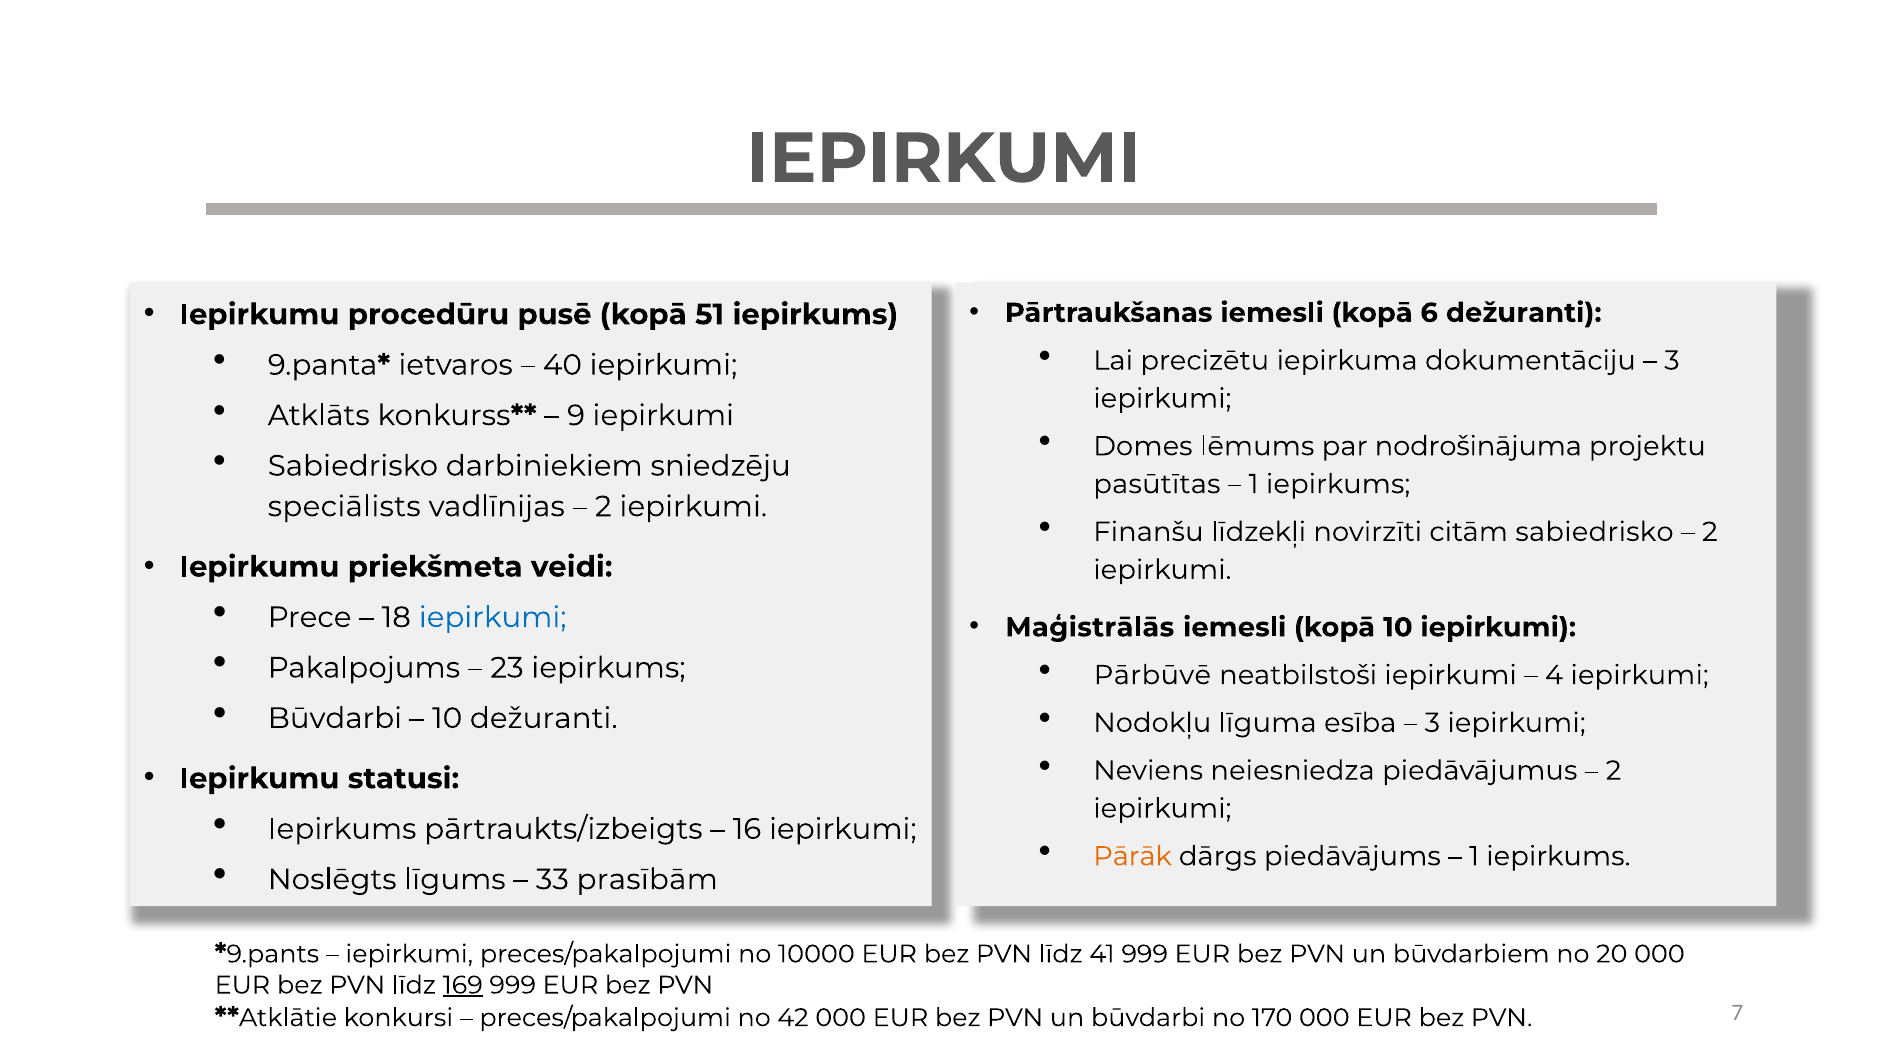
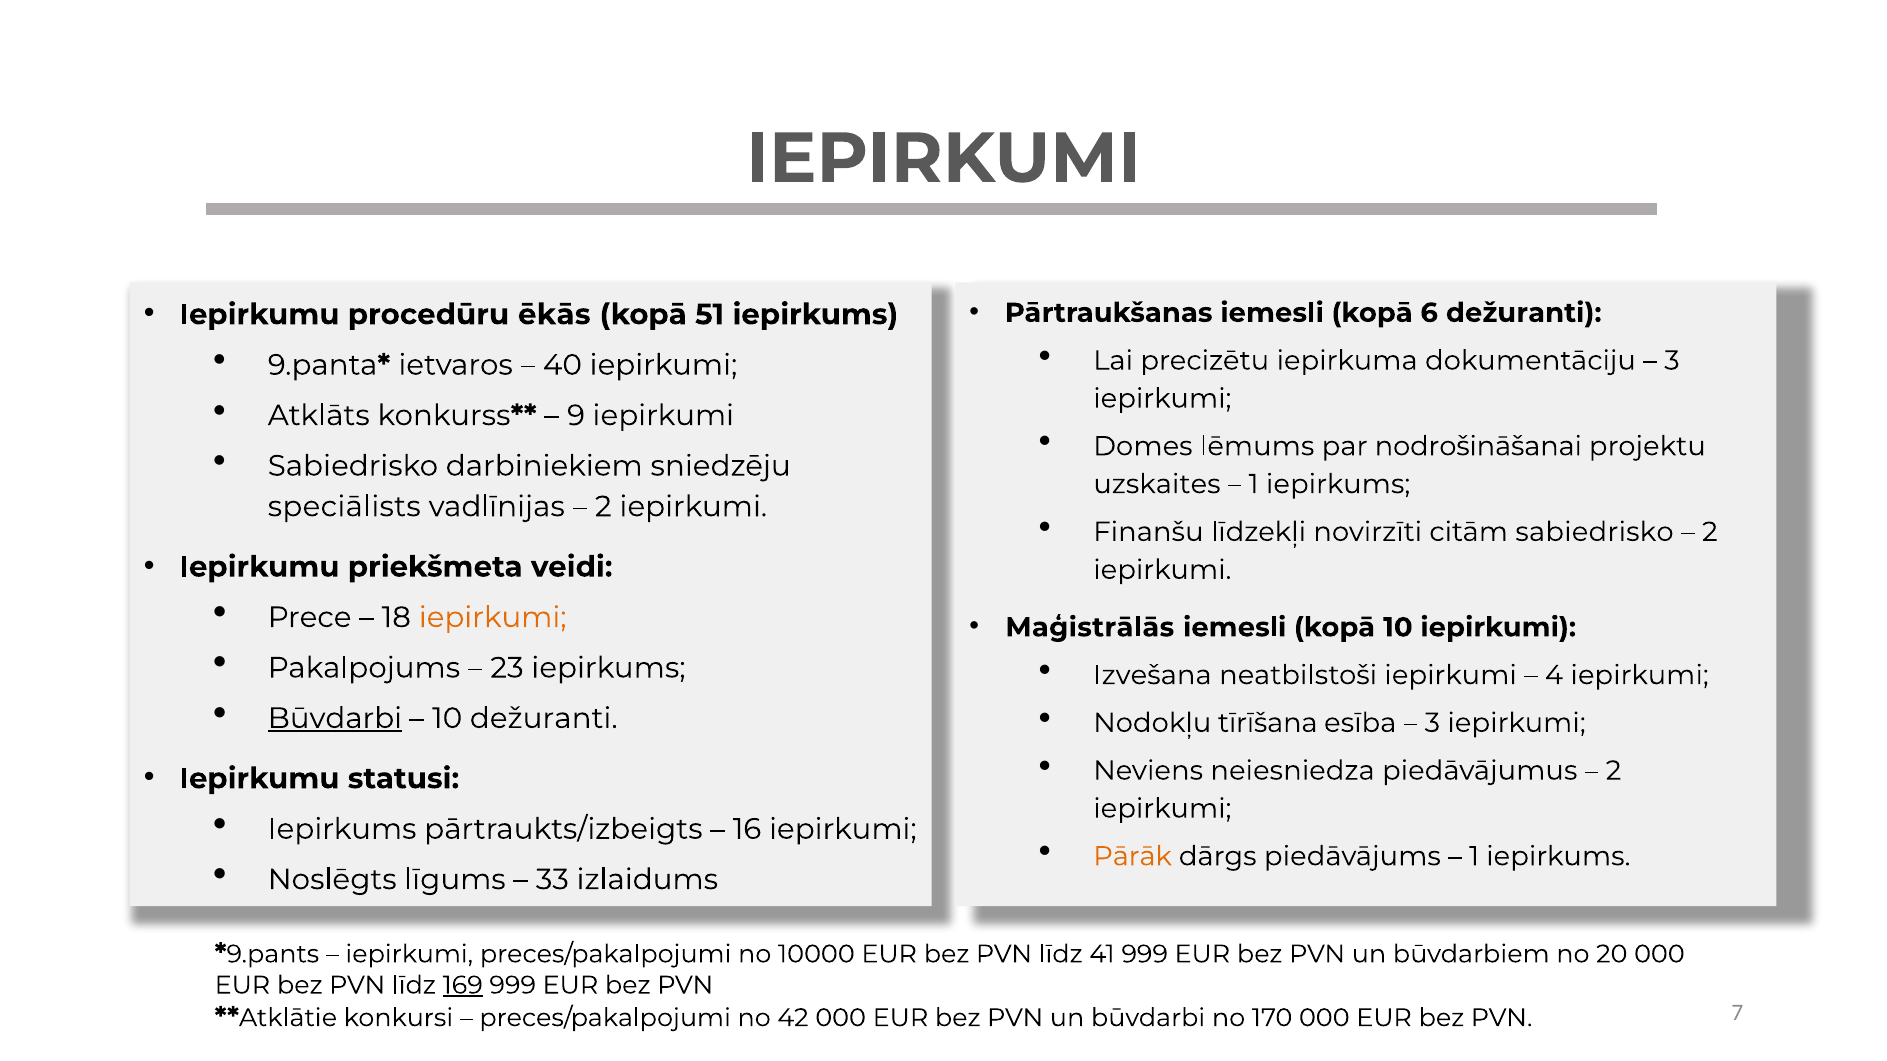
pusē: pusē -> ēkās (554, 315)
nodrošinājuma: nodrošinājuma -> nodrošināšanai (1478, 446)
pasūtītas: pasūtītas -> uzskaites (1157, 484)
iepirkumi colour: blue -> orange (493, 618)
Pārbūvē: Pārbūvē -> Izvešana (1153, 675)
Būvdarbi underline: none -> present (335, 719)
līguma: līguma -> tīrīšana (1268, 723)
prasībām: prasībām -> izlaidums (647, 880)
